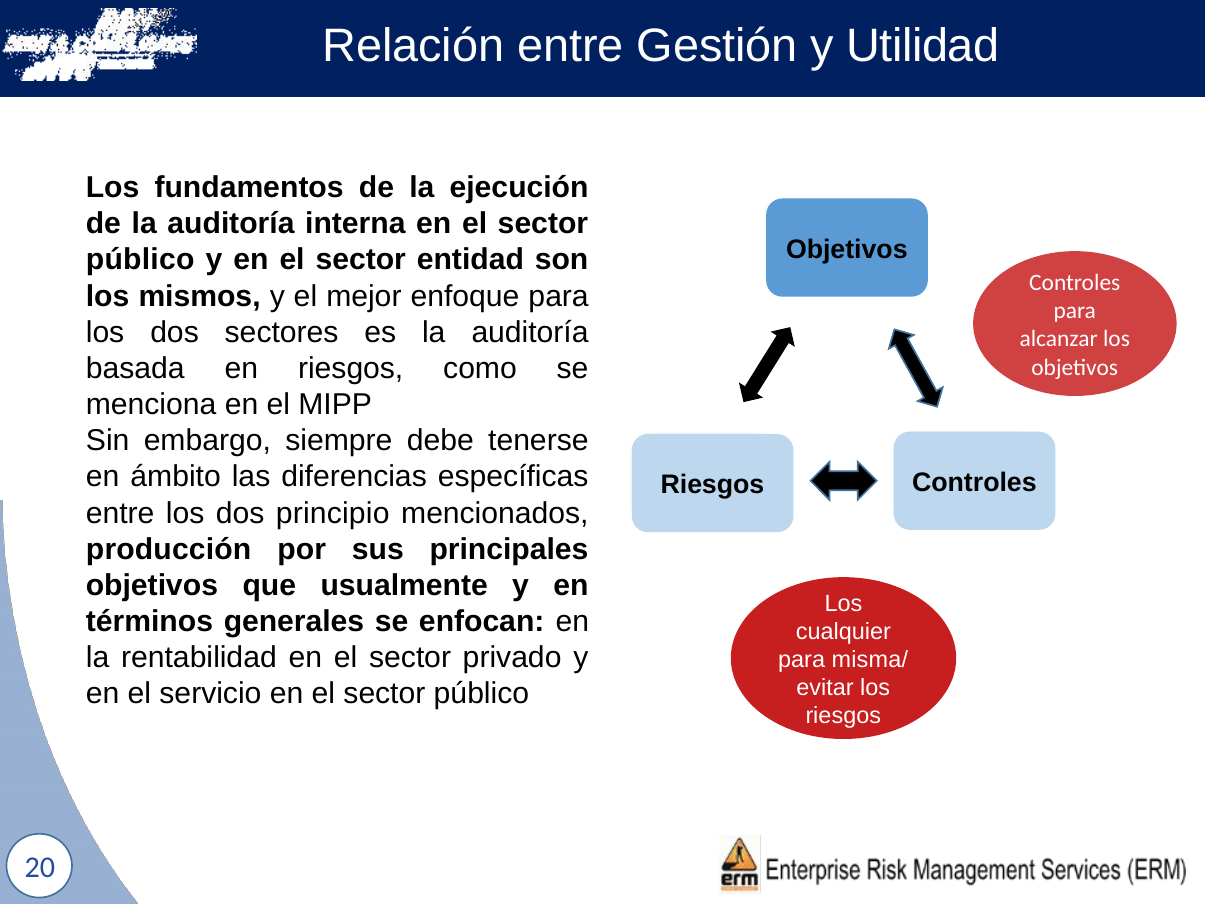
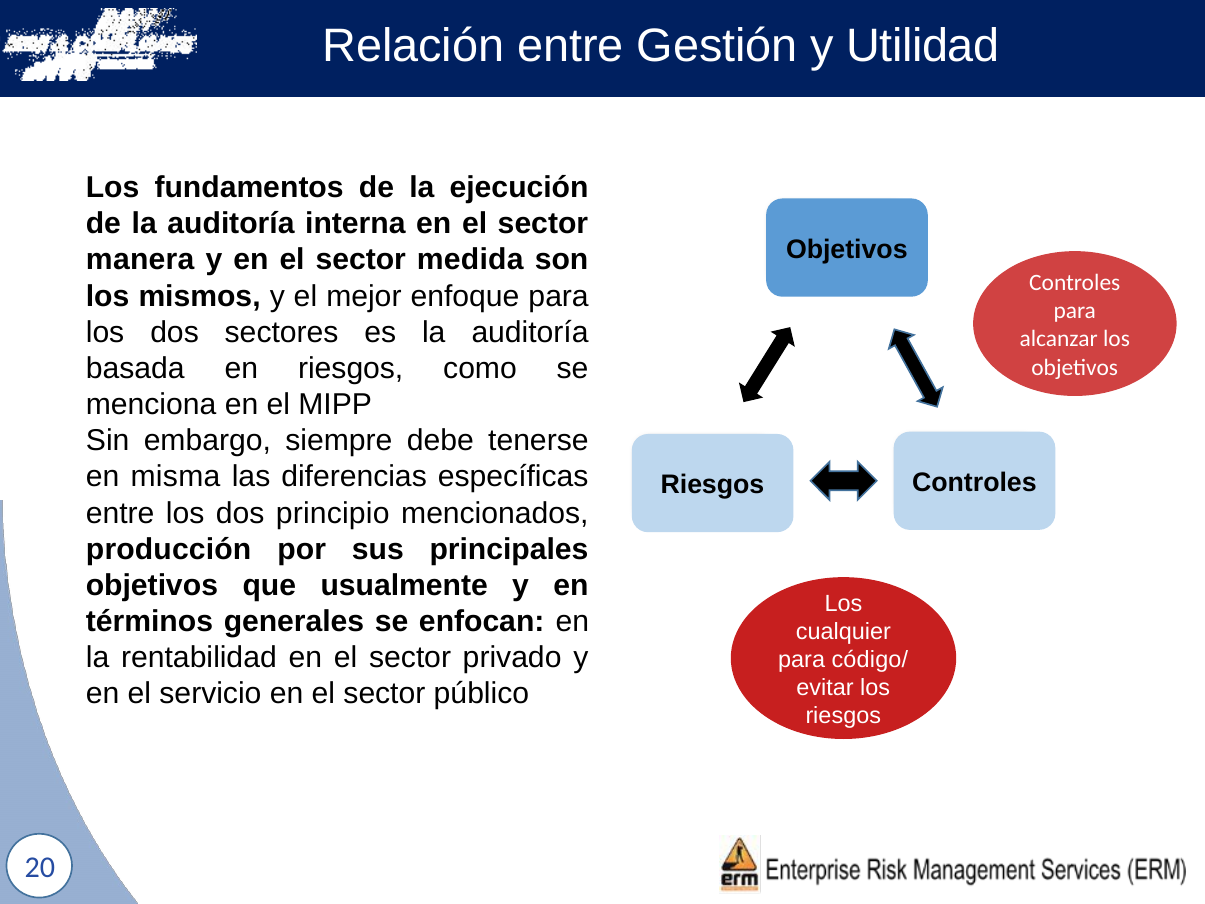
público: público -> manera (140, 260)
entidad: entidad -> medida (470, 260)
ámbito: ámbito -> misma (175, 477)
misma/: misma/ -> código/ (870, 659)
